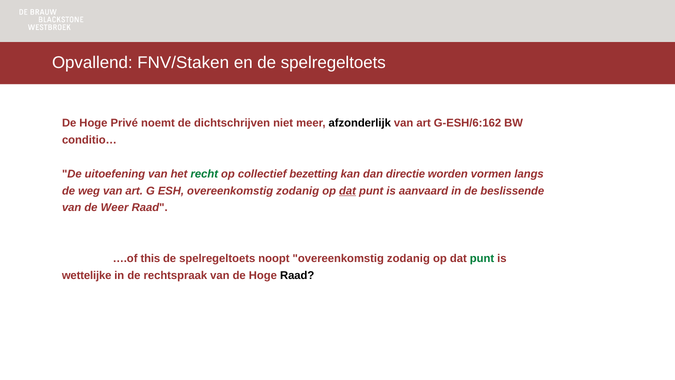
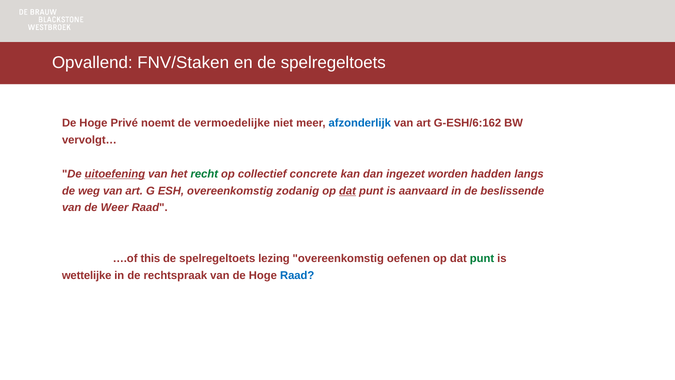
dichtschrijven: dichtschrijven -> vermoedelijke (232, 123)
afzonderlijk colour: black -> blue (360, 123)
conditio…: conditio… -> vervolgt… (89, 140)
uitoefening underline: none -> present (115, 174)
bezetting: bezetting -> concrete (314, 174)
directie: directie -> ingezet (405, 174)
vormen: vormen -> hadden (491, 174)
noopt: noopt -> lezing (274, 258)
zodanig: zodanig -> oefenen (408, 258)
Raad colour: black -> blue (297, 275)
